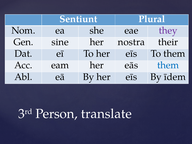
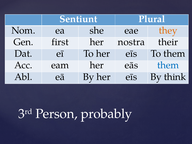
they colour: purple -> orange (168, 30)
sine: sine -> first (60, 42)
īdem: īdem -> think (175, 77)
translate: translate -> probably (106, 114)
